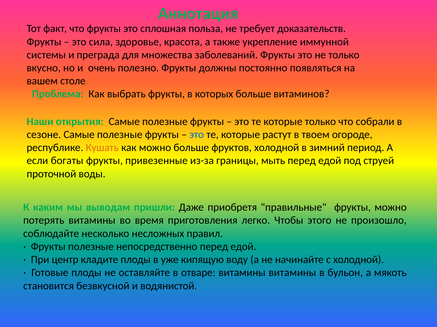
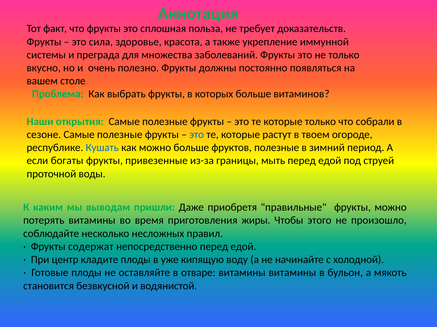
Кушать colour: orange -> blue (102, 148)
фруктов холодной: холодной -> полезные (277, 148)
легко: легко -> жиры (256, 221)
Фрукты полезные: полезные -> содержат (91, 247)
